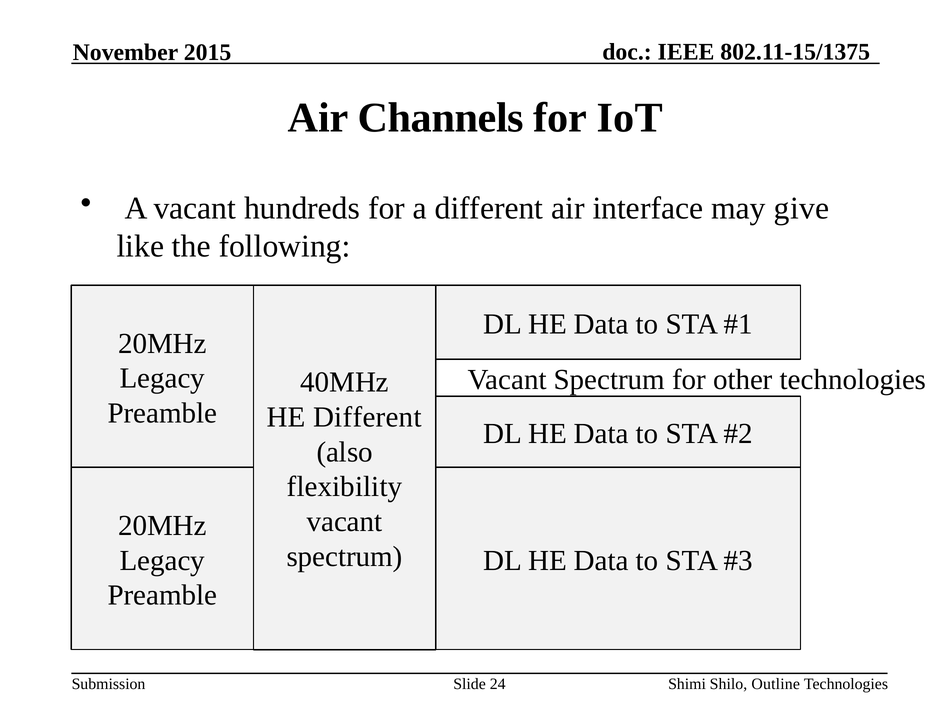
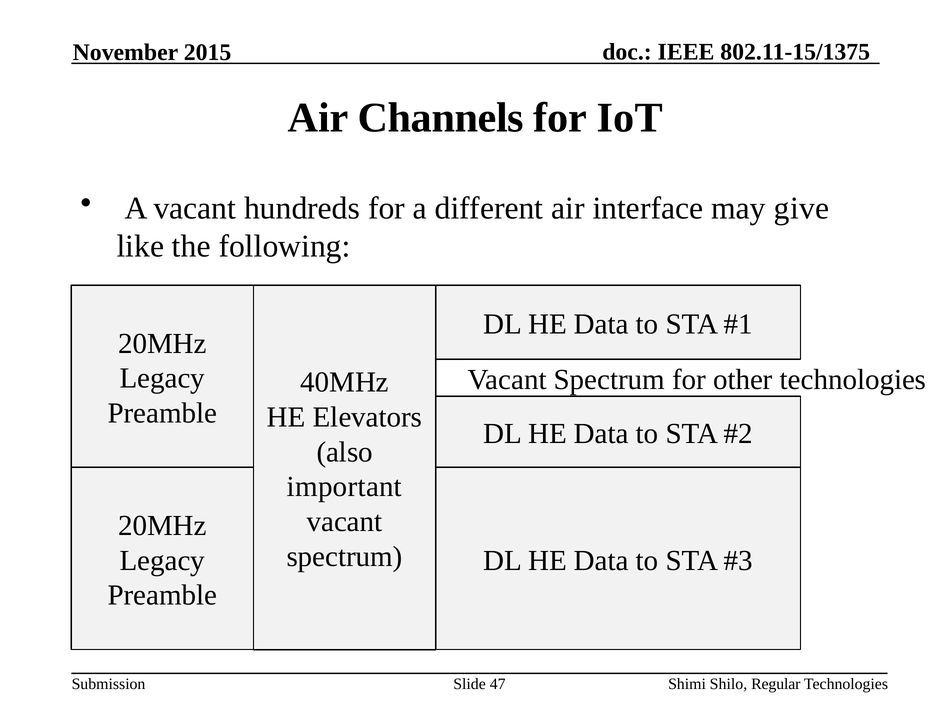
HE Different: Different -> Elevators (368, 417)
flexibility: flexibility -> important (344, 487)
24: 24 -> 47 (498, 684)
Outline: Outline -> Regular (776, 684)
